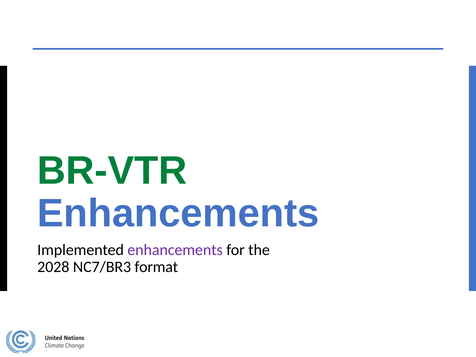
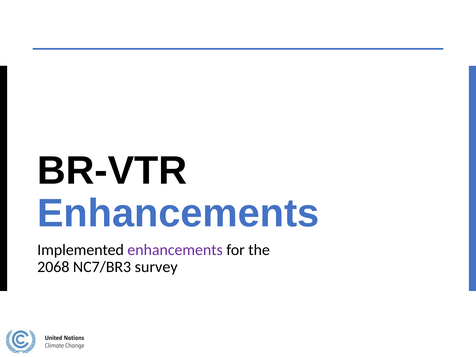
BR-VTR colour: green -> black (112, 171)
2028: 2028 -> 2068 (53, 267)
format: format -> survey (156, 267)
